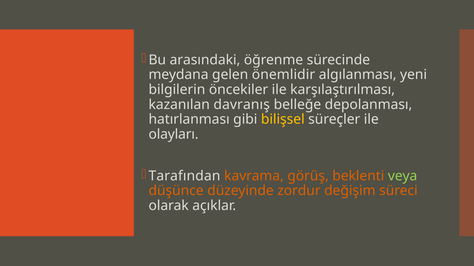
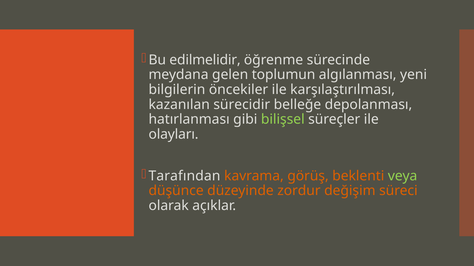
arasındaki: arasındaki -> edilmelidir (205, 60)
önemlidir: önemlidir -> toplumun (284, 75)
davranış: davranış -> sürecidir (242, 105)
bilişsel colour: yellow -> light green (283, 120)
